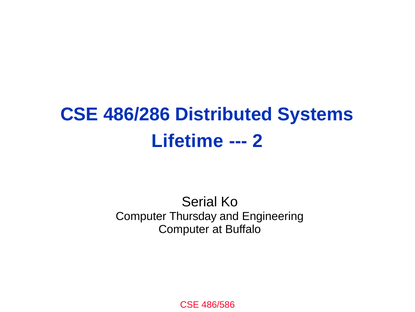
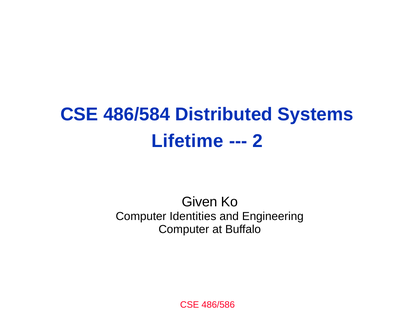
486/286: 486/286 -> 486/584 (137, 114)
Serial: Serial -> Given (199, 201)
Thursday: Thursday -> Identities (193, 216)
